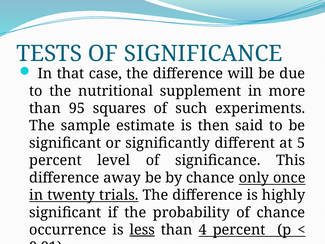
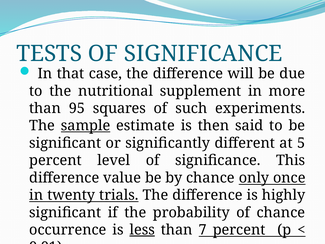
sample underline: none -> present (86, 126)
away: away -> value (122, 178)
4: 4 -> 7 (203, 230)
